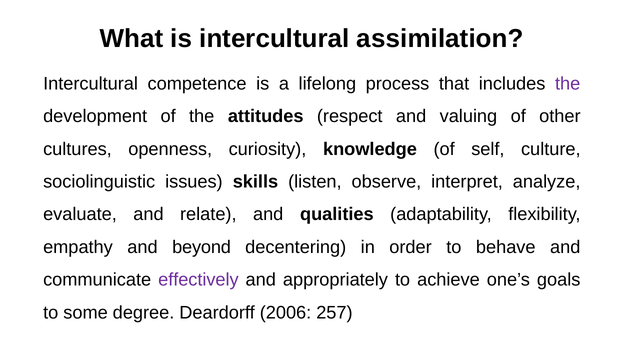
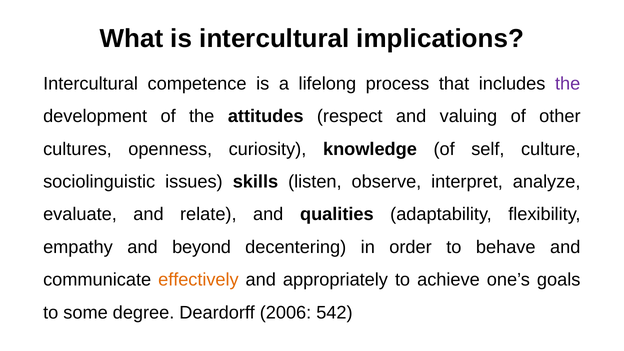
assimilation: assimilation -> implications (440, 39)
effectively colour: purple -> orange (198, 280)
257: 257 -> 542 (334, 313)
